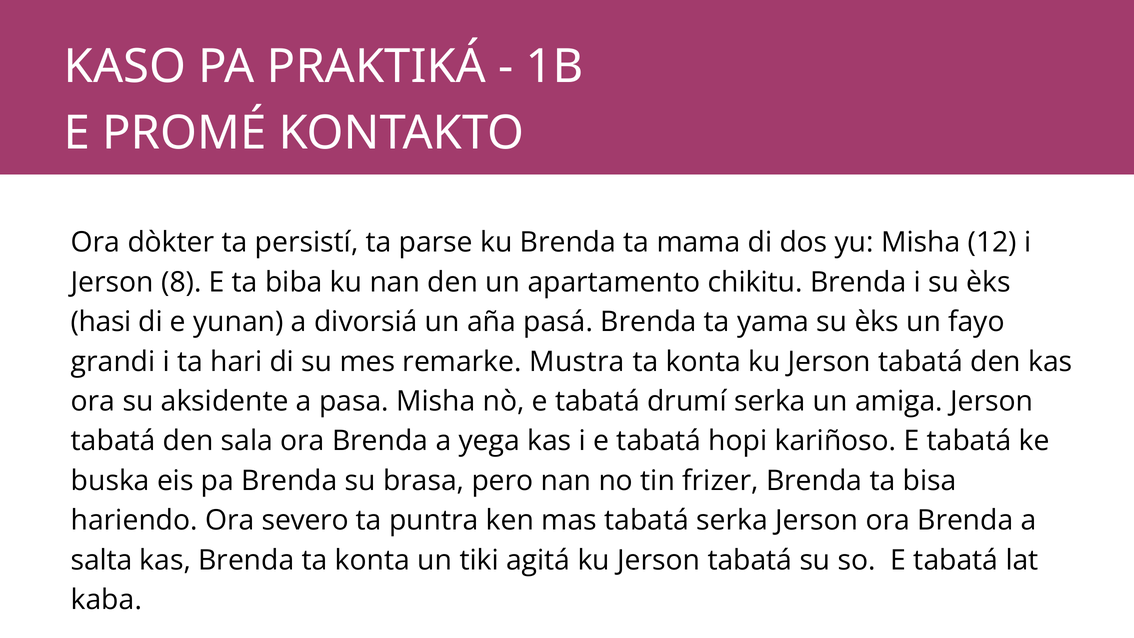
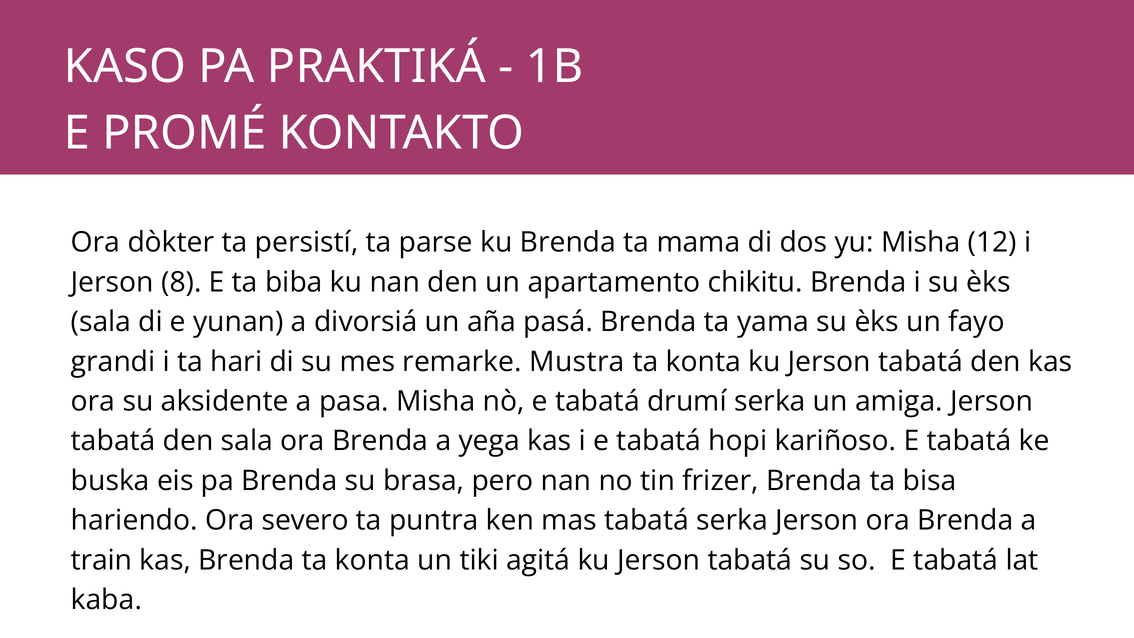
hasi: hasi -> sala (101, 322)
salta: salta -> train (102, 560)
